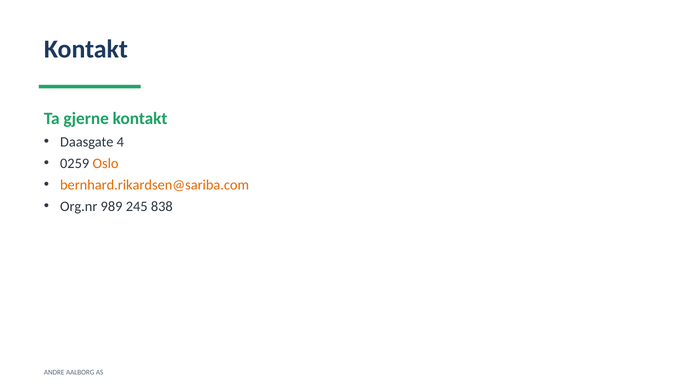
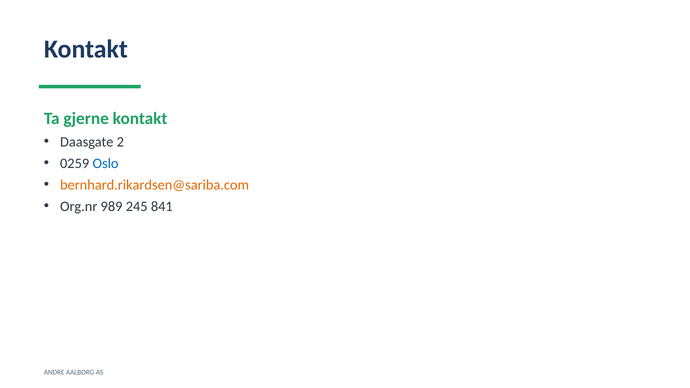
4: 4 -> 2 (120, 142)
Oslo colour: orange -> blue (106, 163)
838: 838 -> 841 (162, 207)
